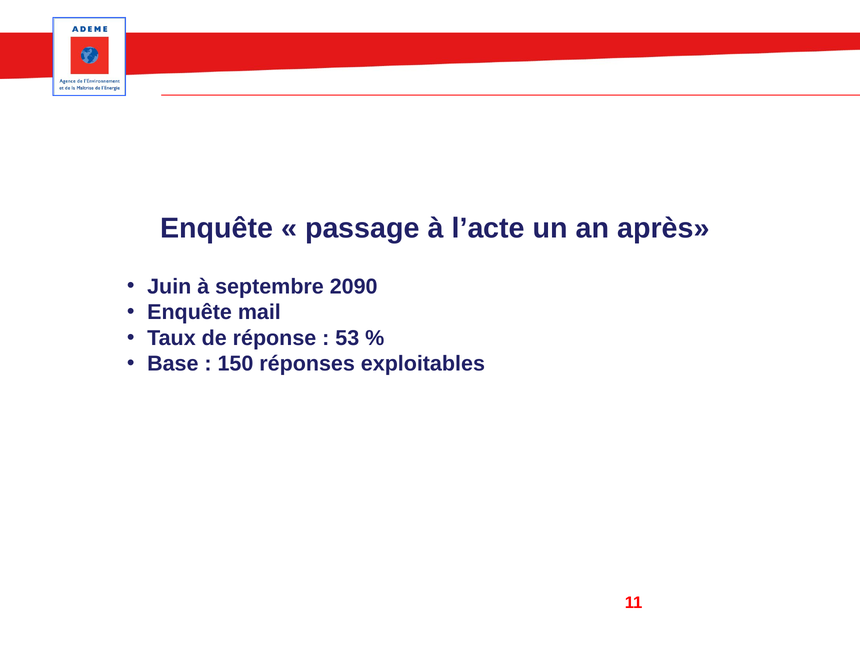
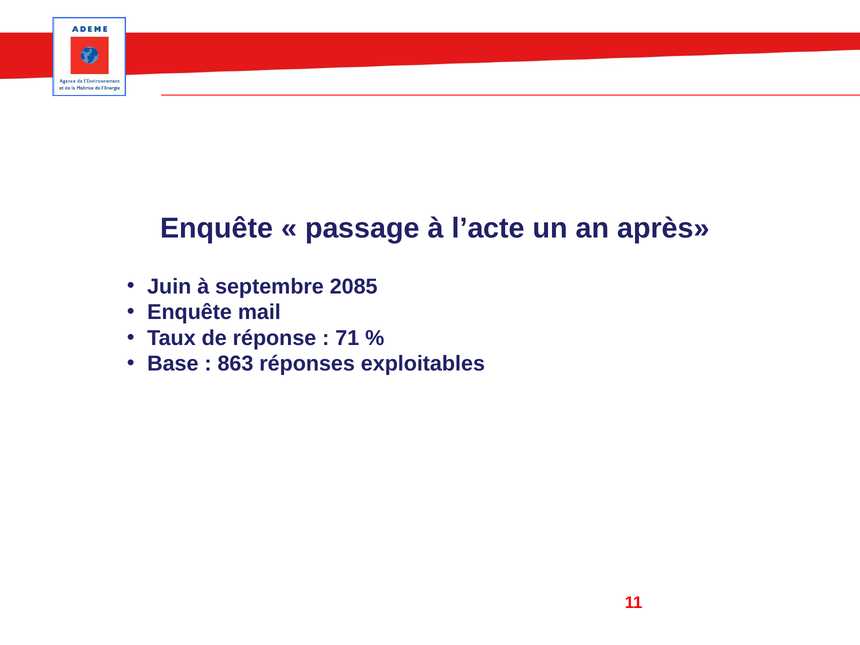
2090: 2090 -> 2085 (354, 286)
53: 53 -> 71 (347, 338)
150: 150 -> 863 (235, 364)
